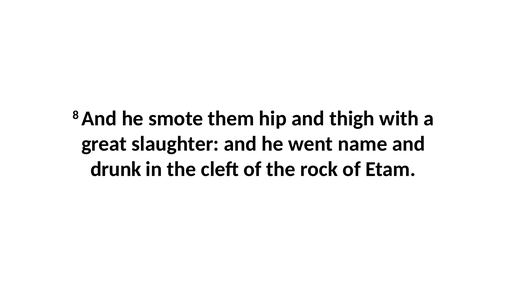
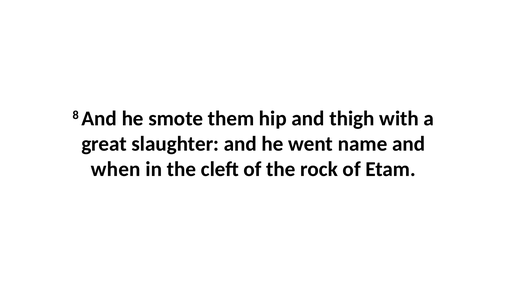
drunk: drunk -> when (116, 169)
